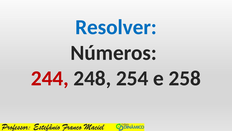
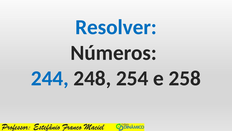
244 colour: red -> blue (50, 78)
